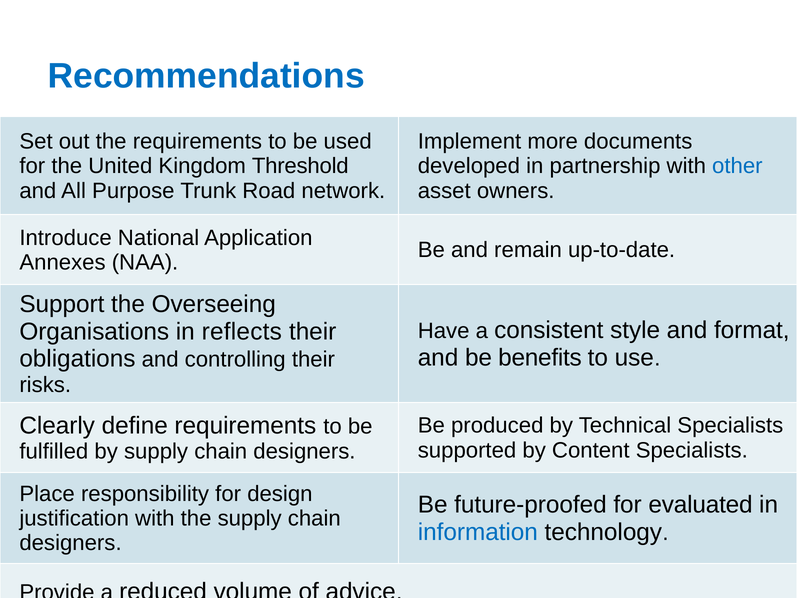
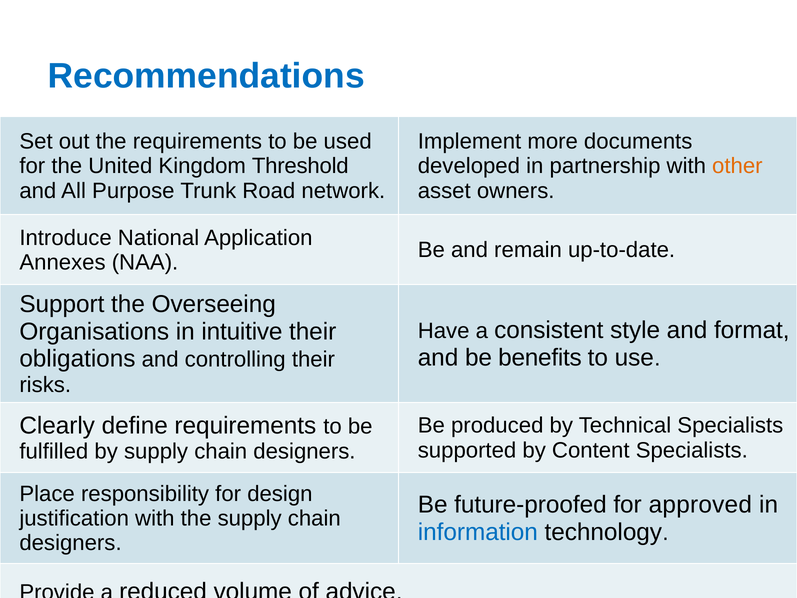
other colour: blue -> orange (737, 166)
reflects: reflects -> intuitive (242, 332)
evaluated: evaluated -> approved (700, 505)
